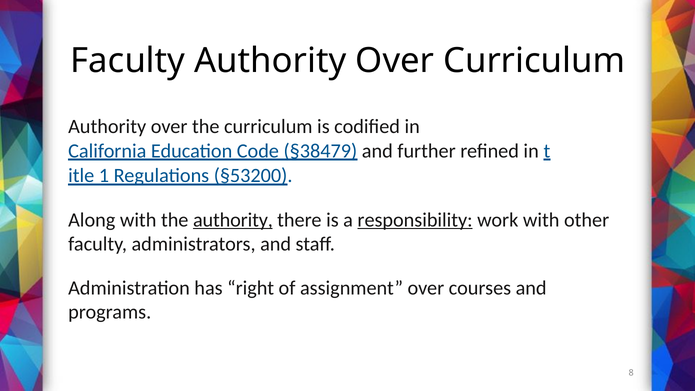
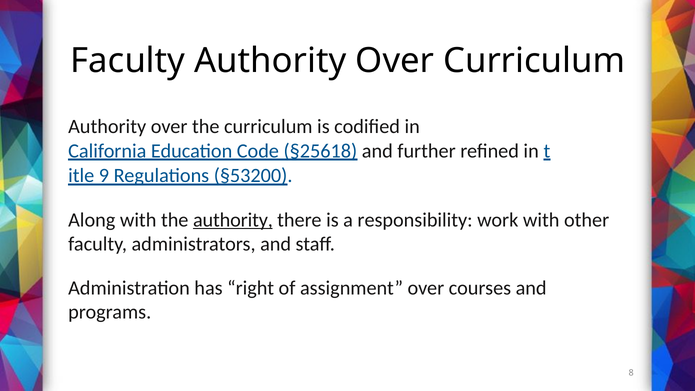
§38479: §38479 -> §25618 (320, 151)
1: 1 -> 9 (104, 176)
responsibility underline: present -> none (415, 220)
